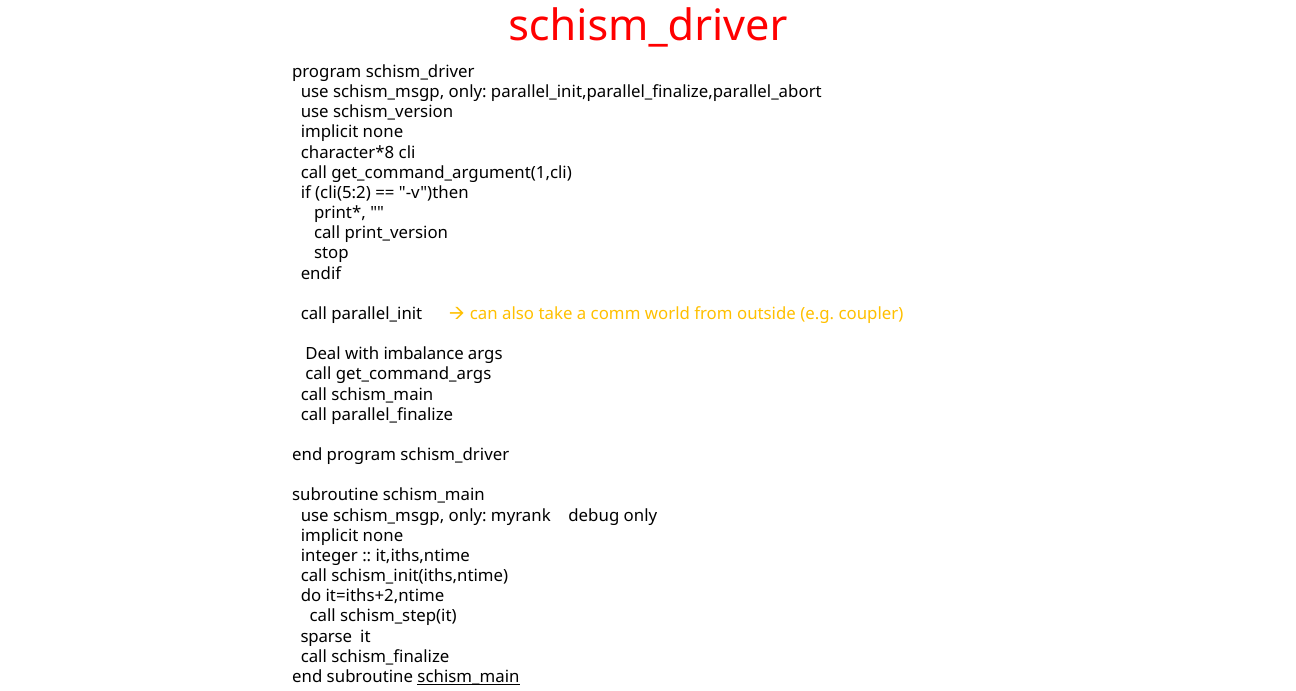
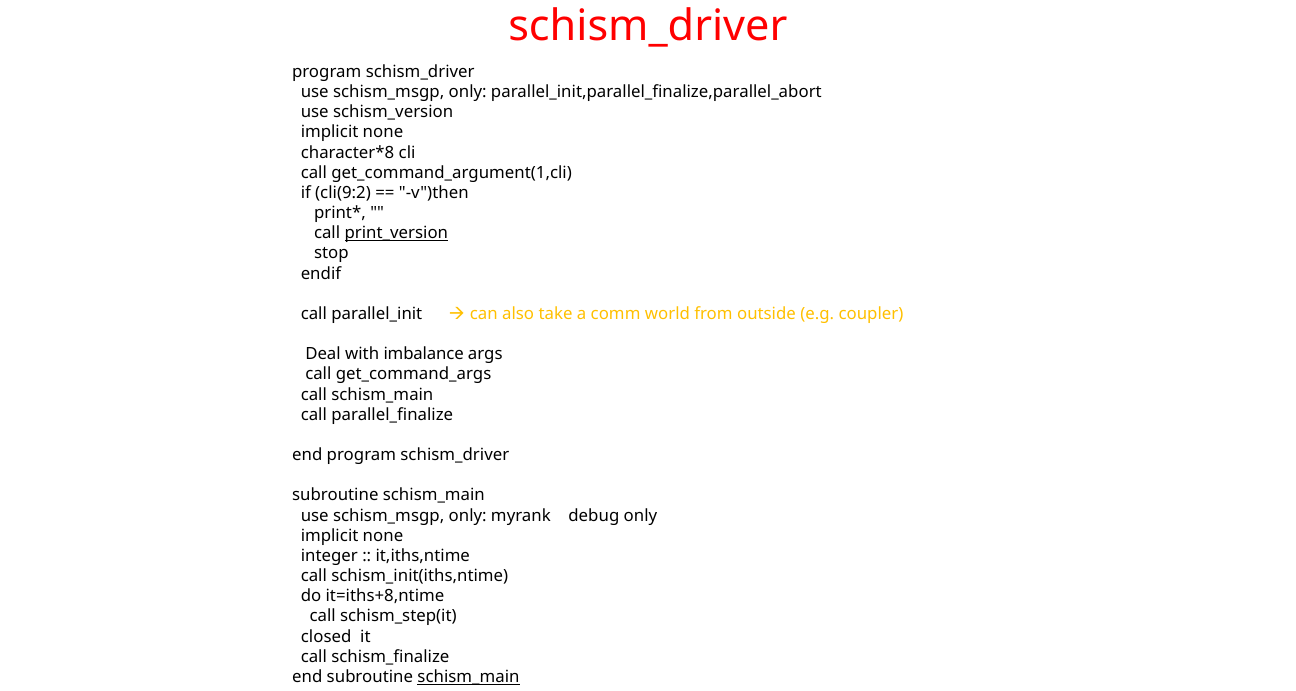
cli(5:2: cli(5:2 -> cli(9:2 (343, 193)
print_version underline: none -> present (396, 233)
it=iths+2,ntime: it=iths+2,ntime -> it=iths+8,ntime (385, 596)
sparse: sparse -> closed (326, 637)
